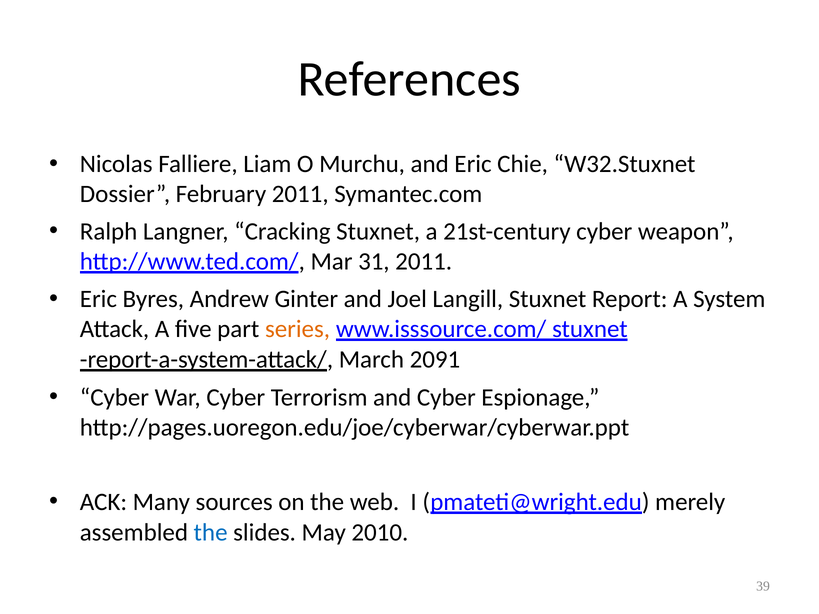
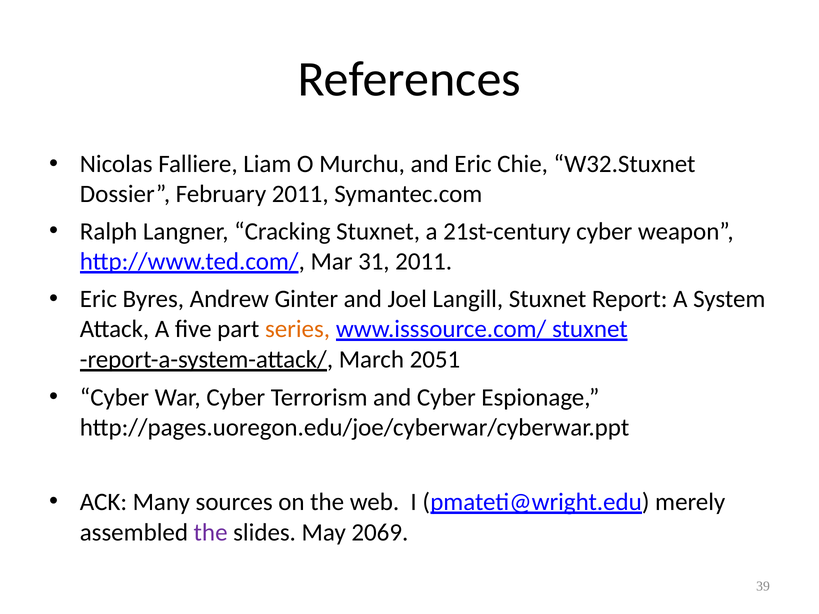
2091: 2091 -> 2051 (435, 360)
the colour: blue -> purple (211, 533)
2010: 2010 -> 2069 (380, 533)
